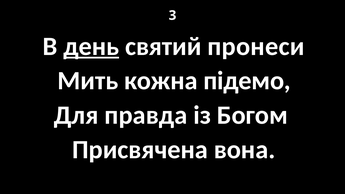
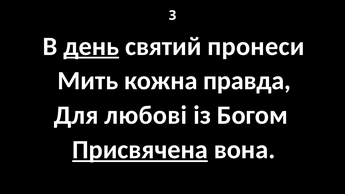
підемо: підемо -> правда (247, 81)
правда: правда -> любові (146, 115)
Присвячена underline: none -> present (140, 150)
